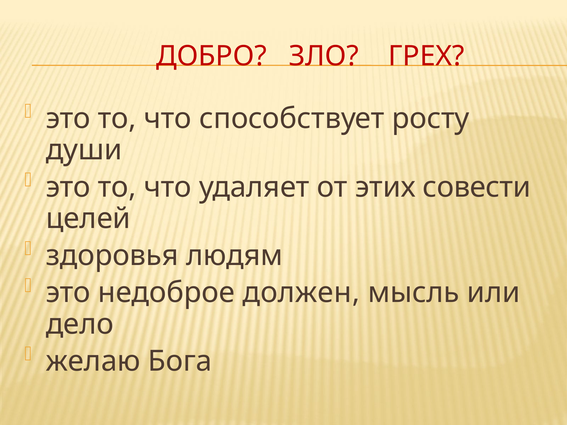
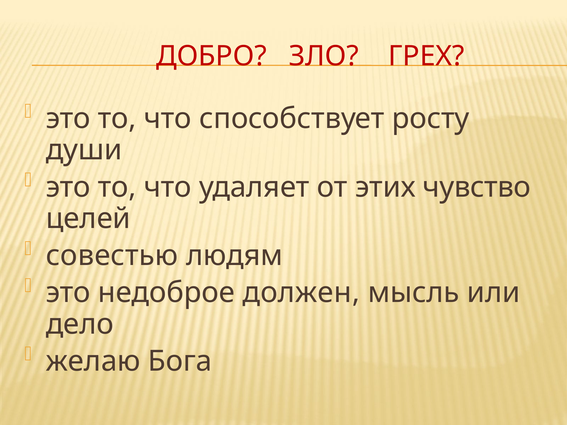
совести: совести -> чувство (477, 187)
здоровья: здоровья -> совестью (112, 256)
